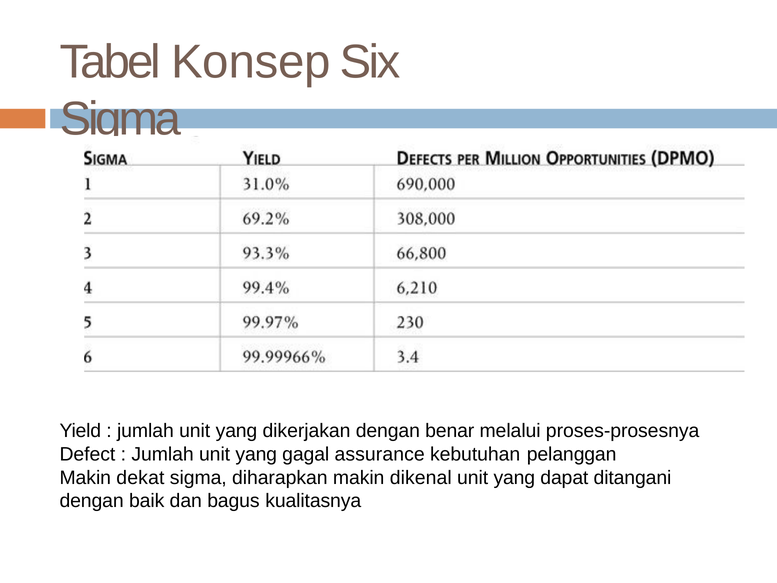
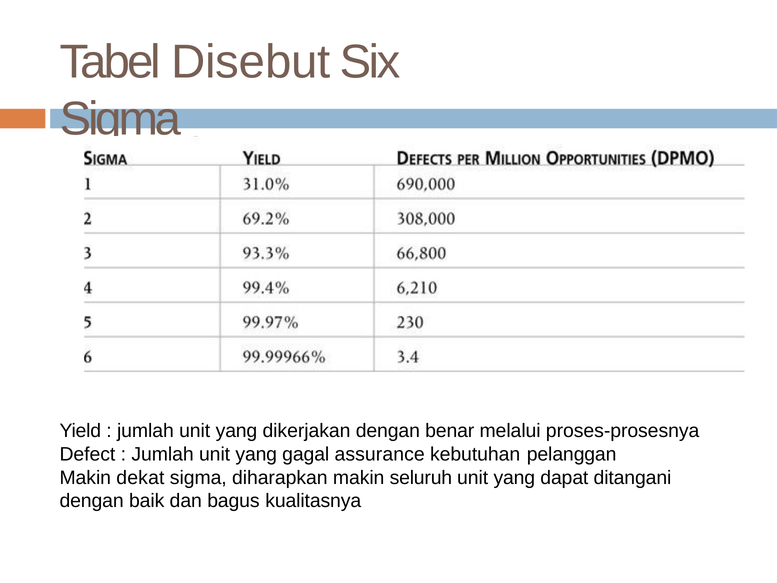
Konsep: Konsep -> Disebut (251, 62)
dikenal: dikenal -> seluruh (421, 478)
